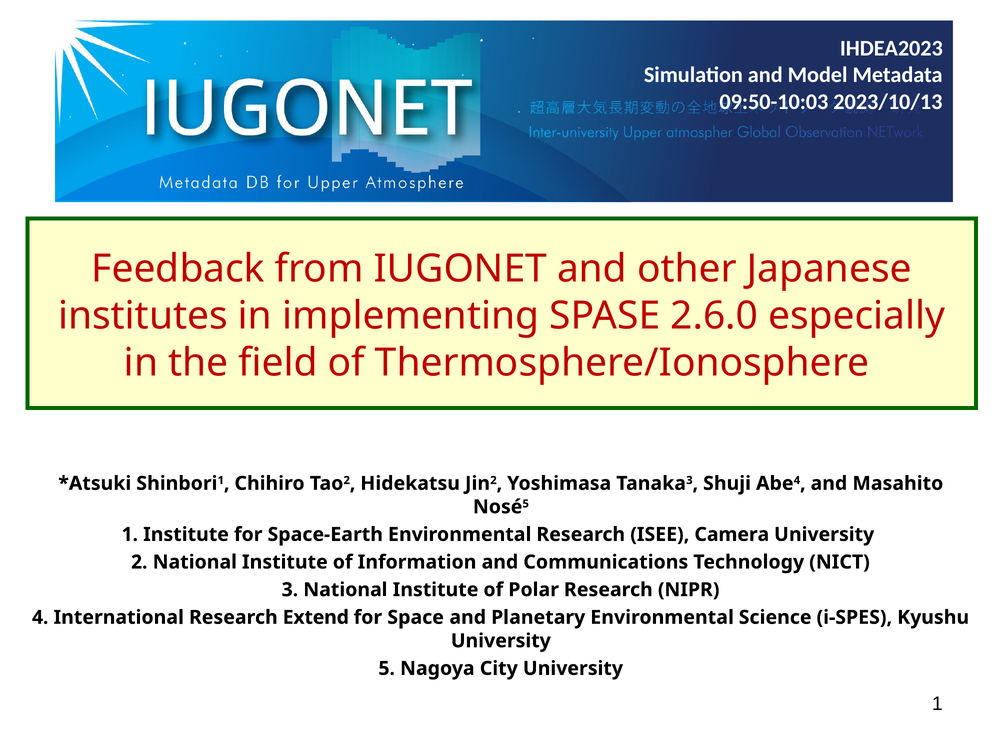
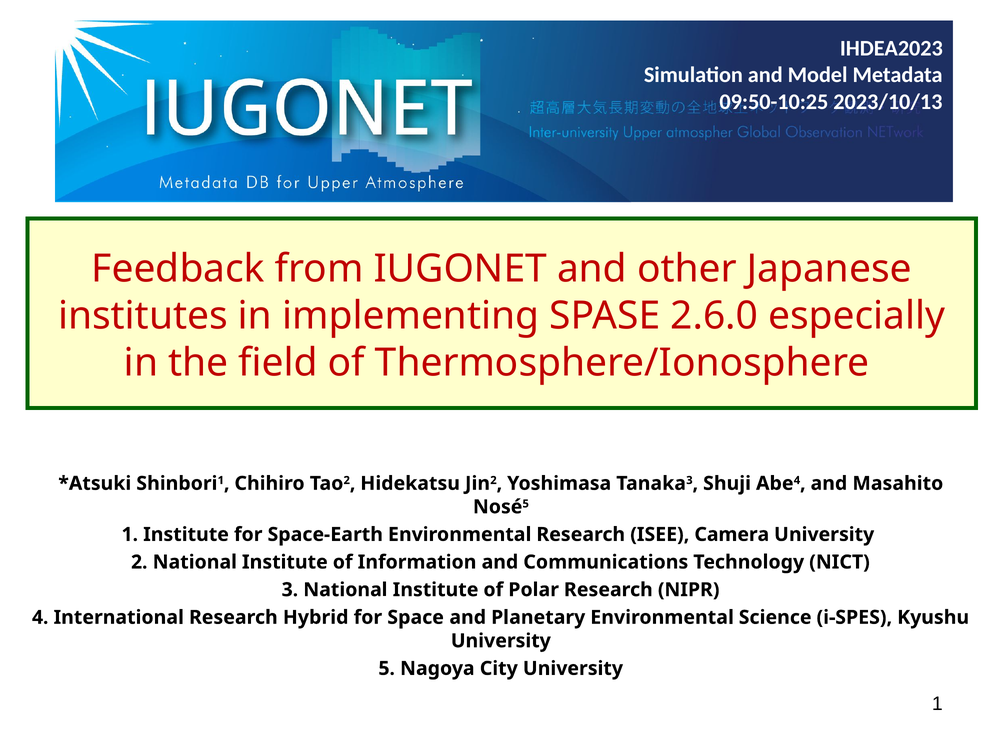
09:50-10:03: 09:50-10:03 -> 09:50-10:25 (774, 102)
Extend: Extend -> Hybrid (316, 617)
